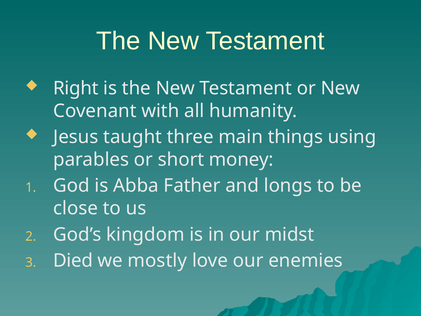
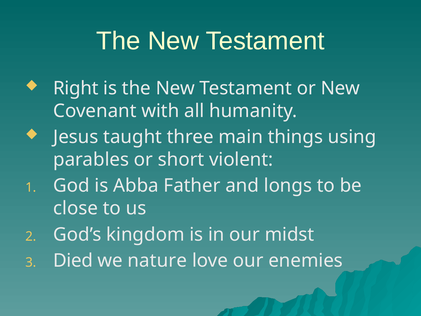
money: money -> violent (241, 159)
mostly: mostly -> nature (157, 261)
